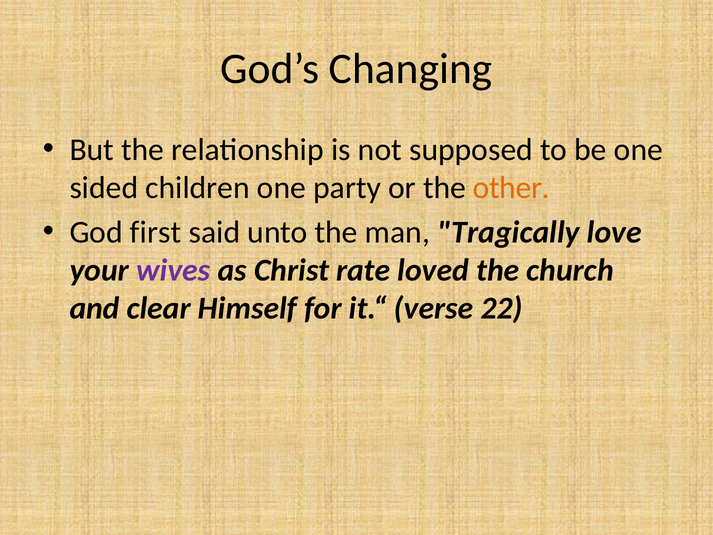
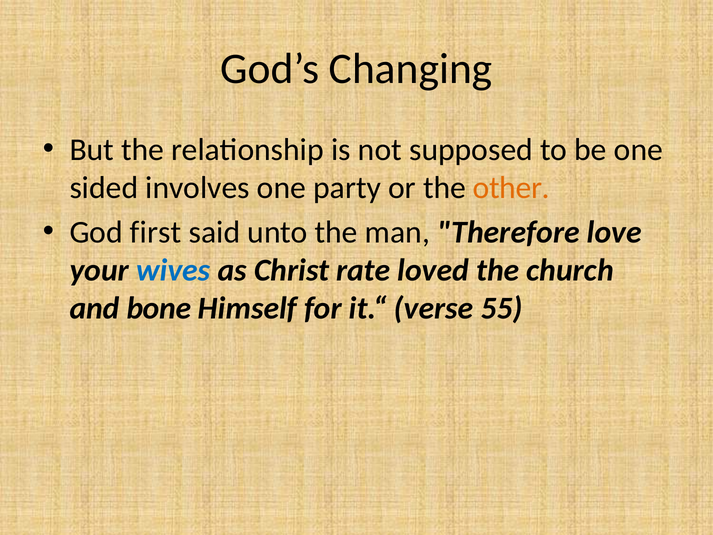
children: children -> involves (198, 188)
Tragically: Tragically -> Therefore (509, 232)
wives colour: purple -> blue (173, 270)
clear: clear -> bone (159, 308)
22: 22 -> 55 (502, 308)
